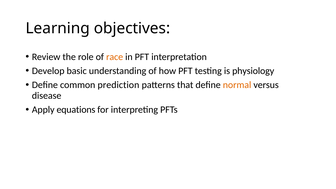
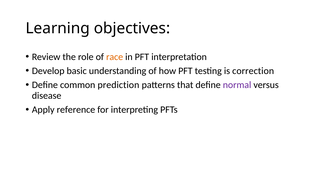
physiology: physiology -> correction (253, 71)
normal colour: orange -> purple (237, 85)
equations: equations -> reference (76, 110)
